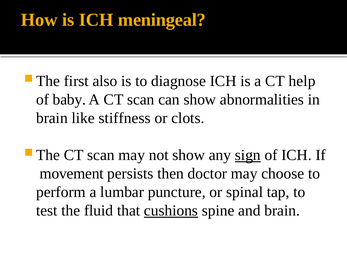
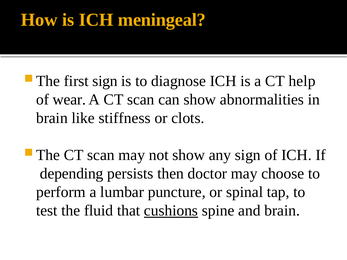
first also: also -> sign (105, 81)
baby: baby -> wear (69, 100)
sign underline: present -> none (248, 155)
movement: movement -> depending (72, 174)
